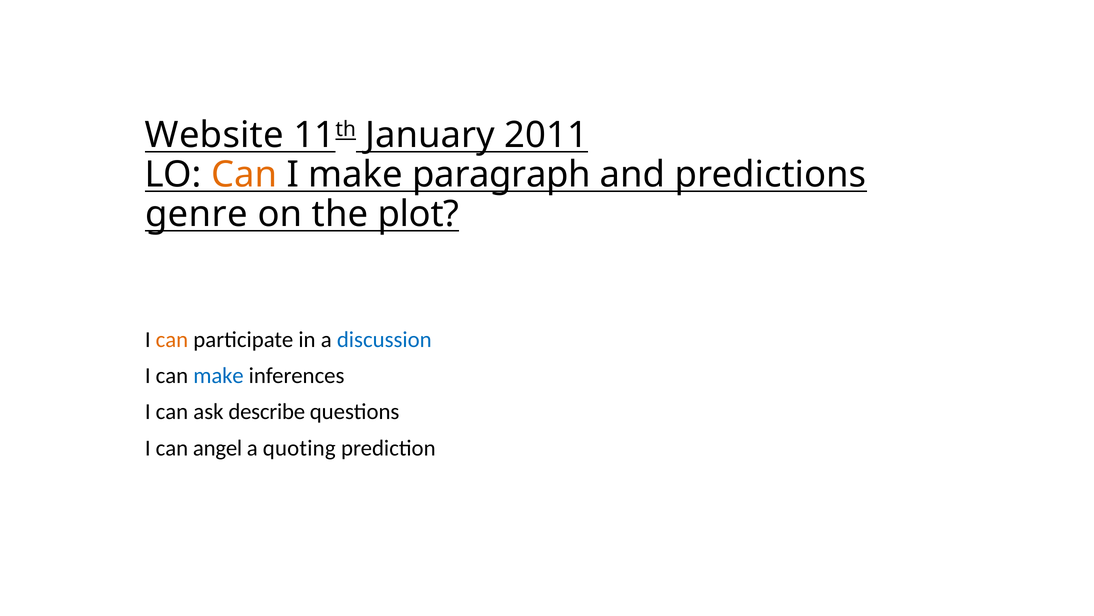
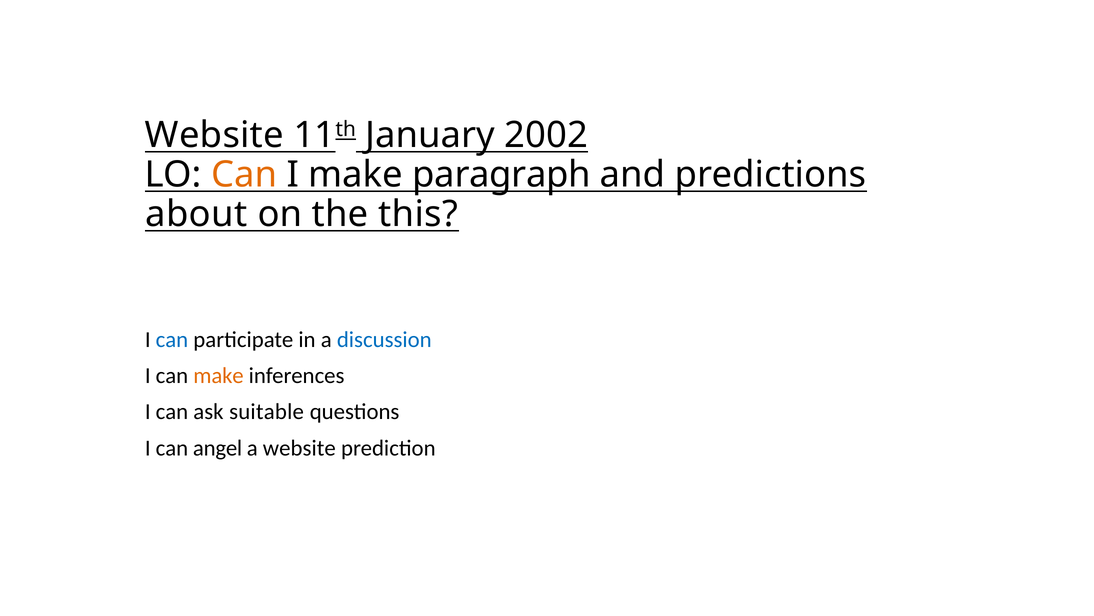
2011: 2011 -> 2002 (546, 135)
genre: genre -> about (196, 214)
plot: plot -> this (418, 214)
can colour: orange -> blue (172, 340)
make colour: blue -> orange (219, 376)
describe: describe -> suitable (267, 412)
a quoting: quoting -> website (299, 448)
